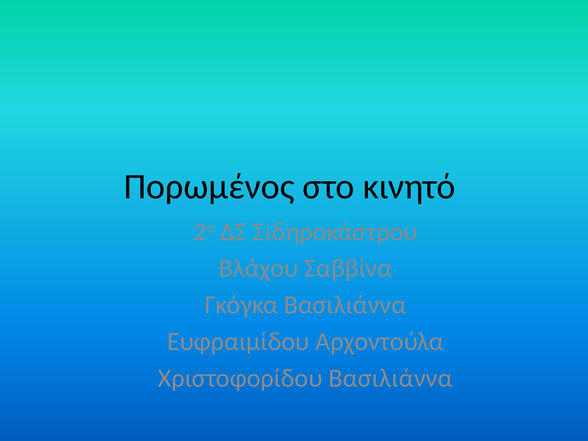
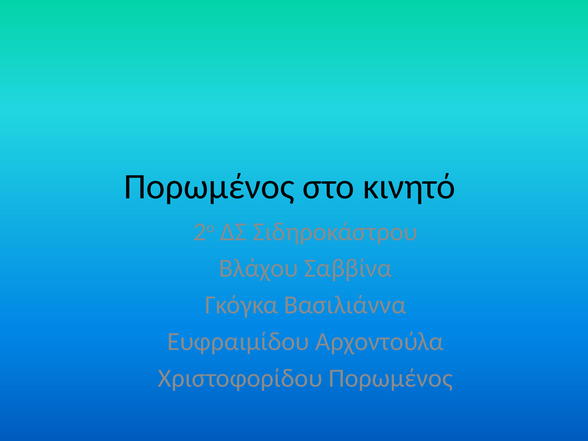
Χριστοφορίδου Βασιλιάννα: Βασιλιάννα -> Πορωμένος (391, 378)
